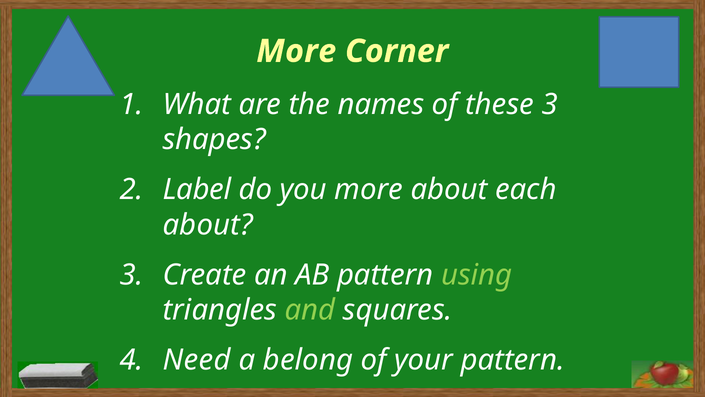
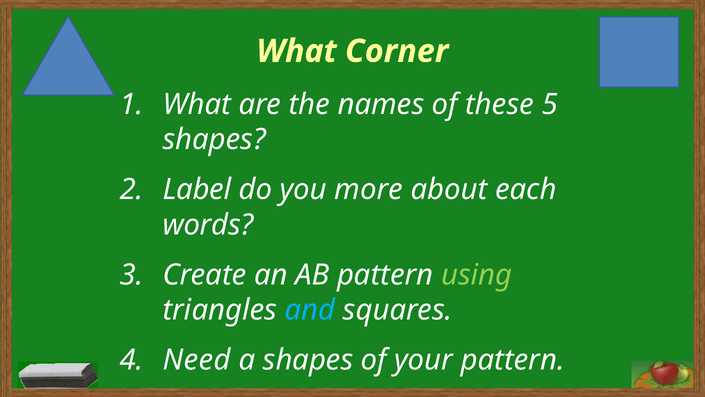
More: More -> What (296, 51)
these 3: 3 -> 5 (550, 104)
about: about -> words (208, 225)
and colour: light green -> light blue (310, 310)
a belong: belong -> shapes (308, 360)
